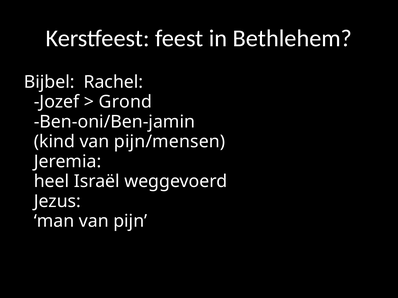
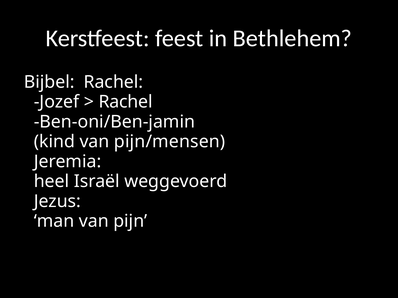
Grond: Grond -> Rachel (126, 102)
